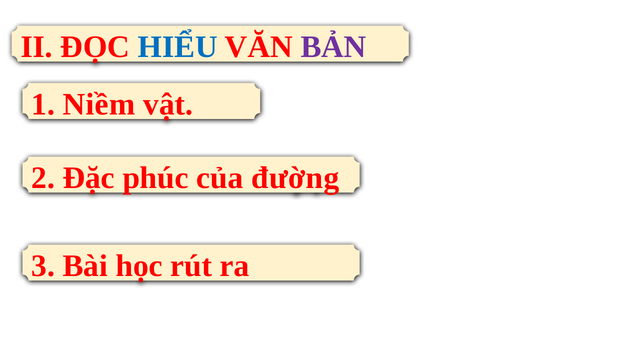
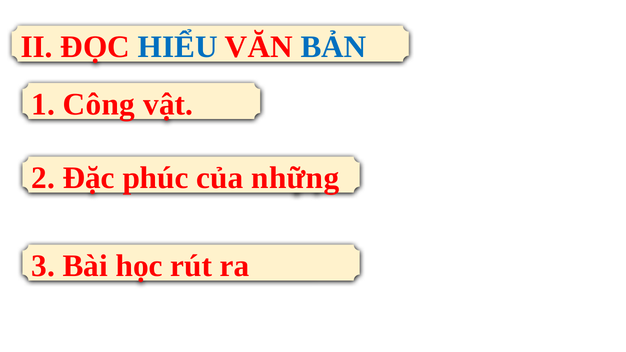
BẢN colour: purple -> blue (334, 47)
Niềm: Niềm -> Công (99, 104)
đường: đường -> những (295, 178)
